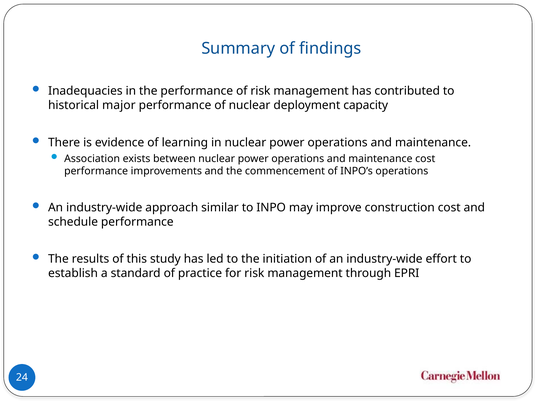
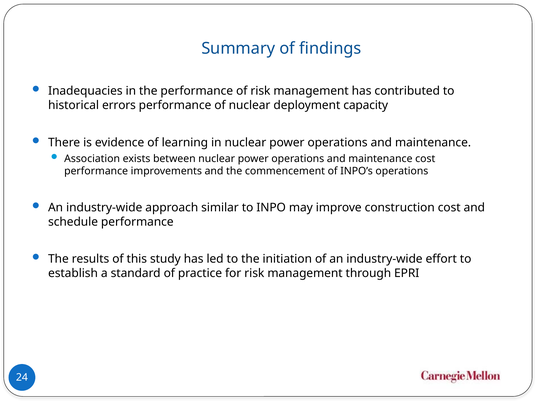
major: major -> errors (119, 105)
